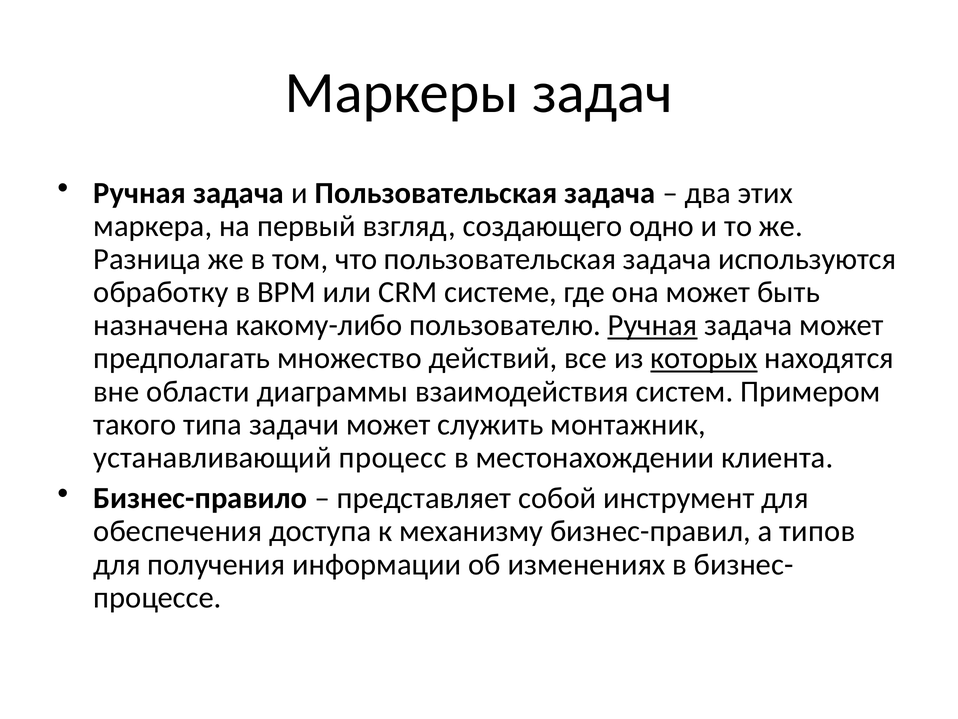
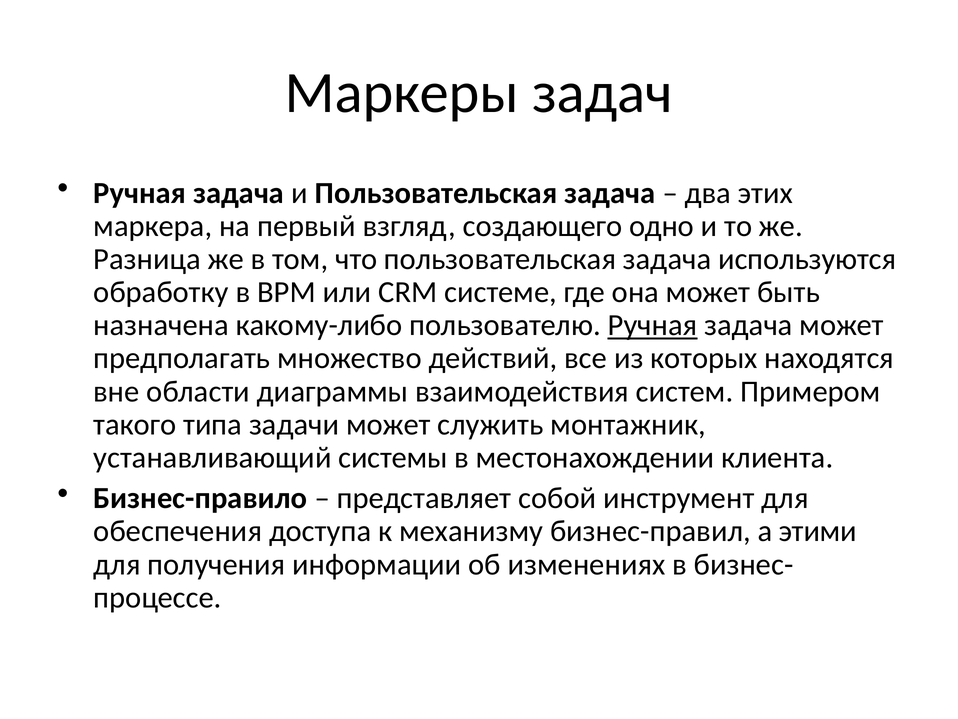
которых underline: present -> none (704, 358)
процесс: процесс -> системы (393, 457)
типов: типов -> этими (818, 531)
